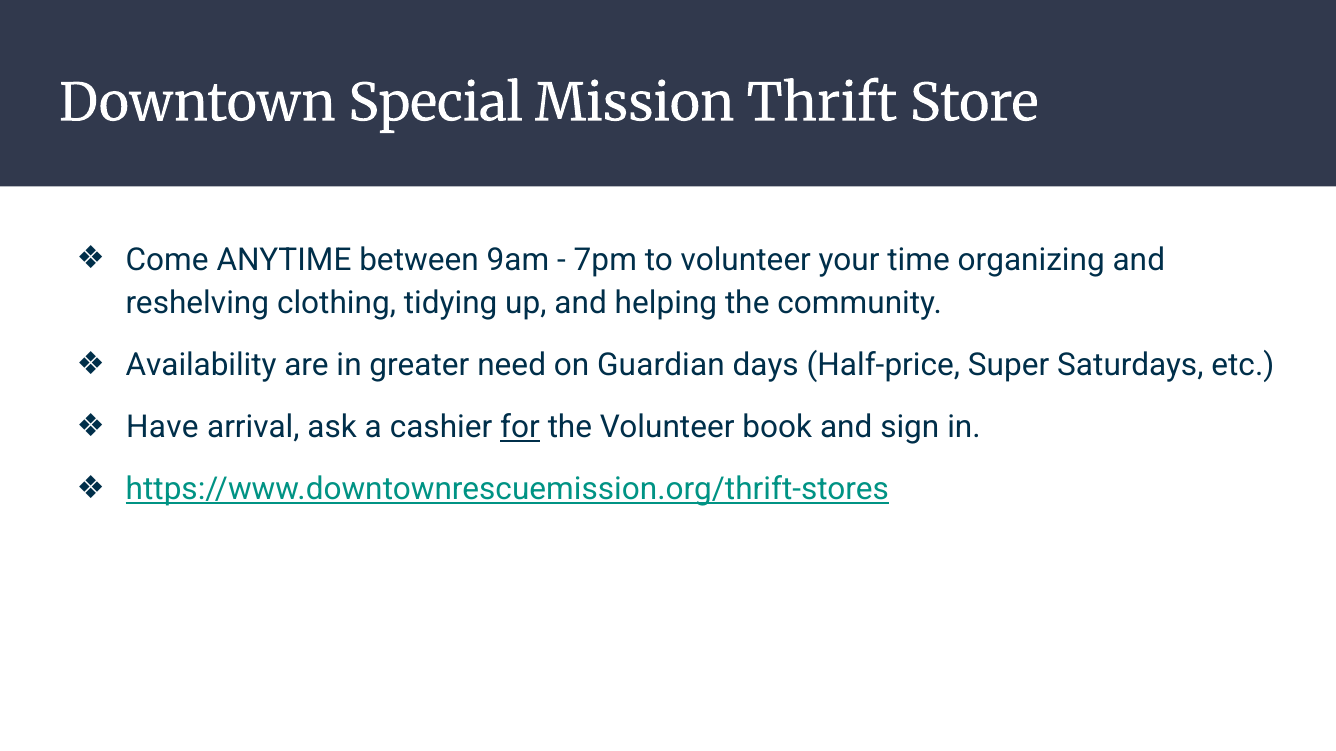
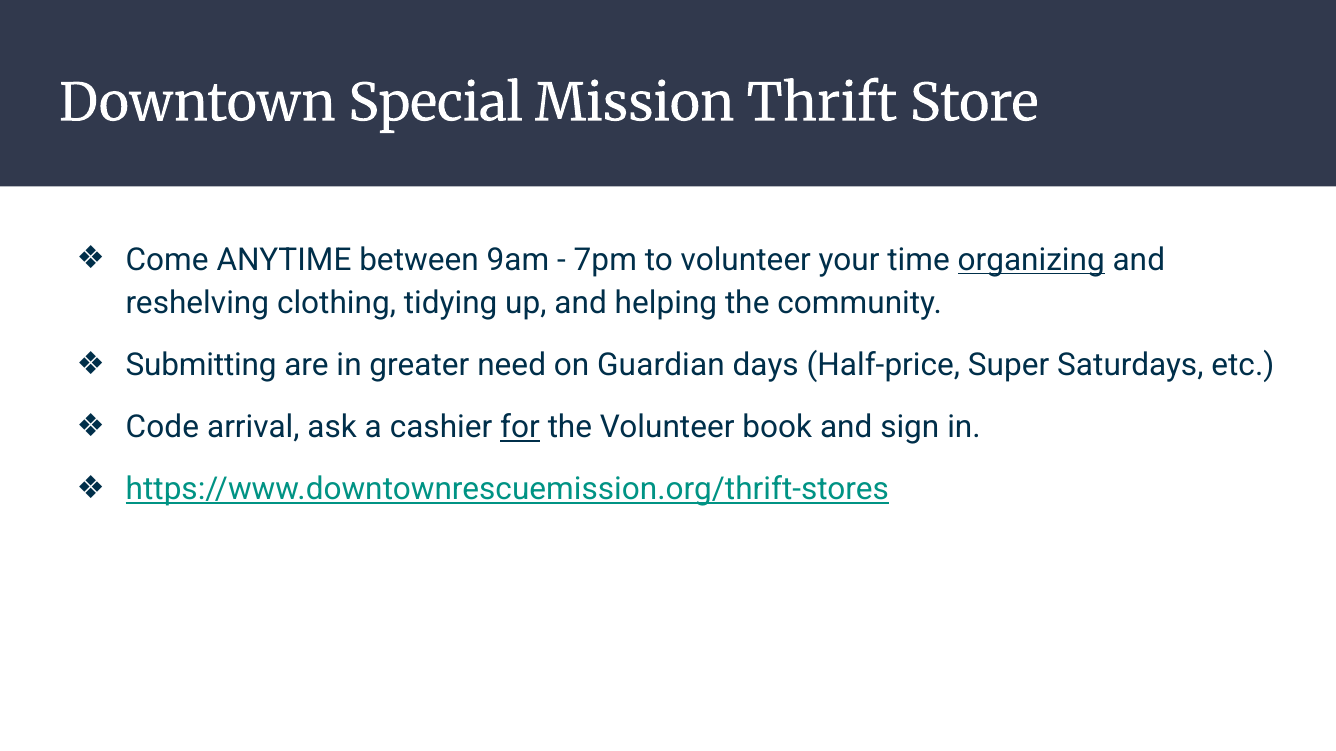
organizing underline: none -> present (1031, 260)
Availability: Availability -> Submitting (201, 366)
Have: Have -> Code (162, 428)
